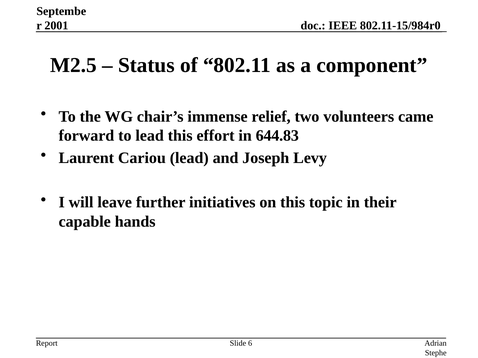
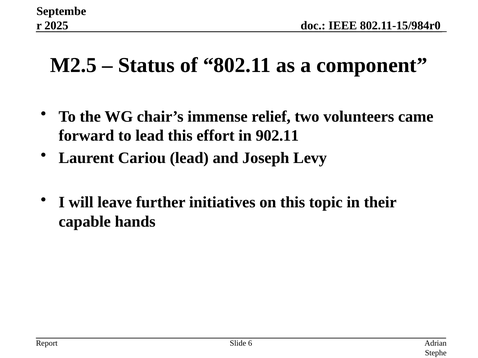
2001: 2001 -> 2025 (56, 26)
644.83: 644.83 -> 902.11 (277, 136)
